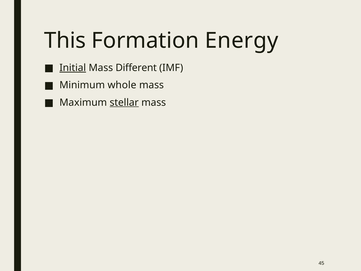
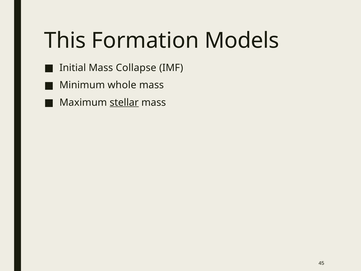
Energy: Energy -> Models (242, 40)
Initial underline: present -> none (73, 68)
Different: Different -> Collapse (136, 68)
